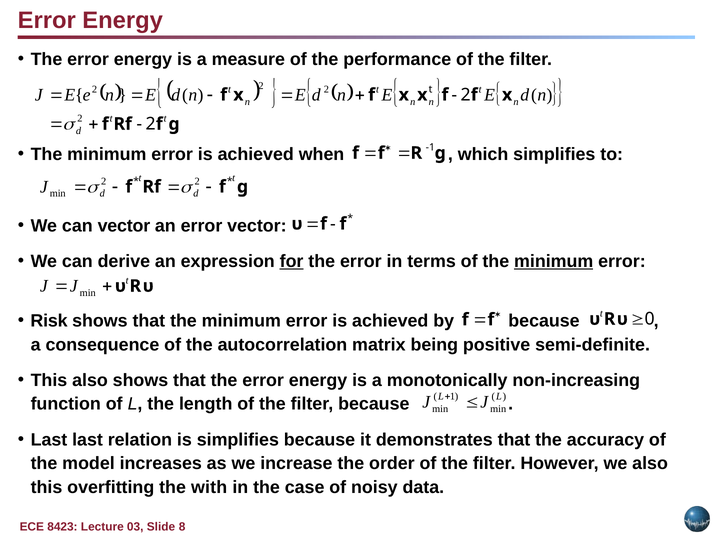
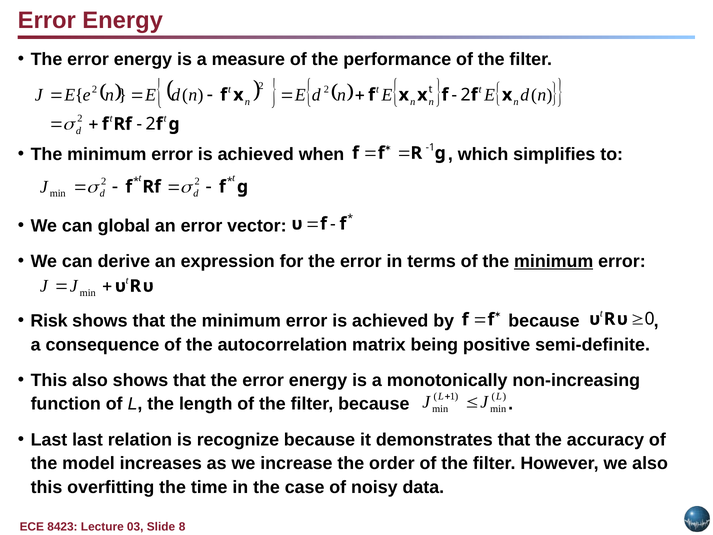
can vector: vector -> global (124, 226)
for underline: present -> none (292, 261)
is simplifies: simplifies -> recognize (238, 440)
with: with -> time (209, 487)
